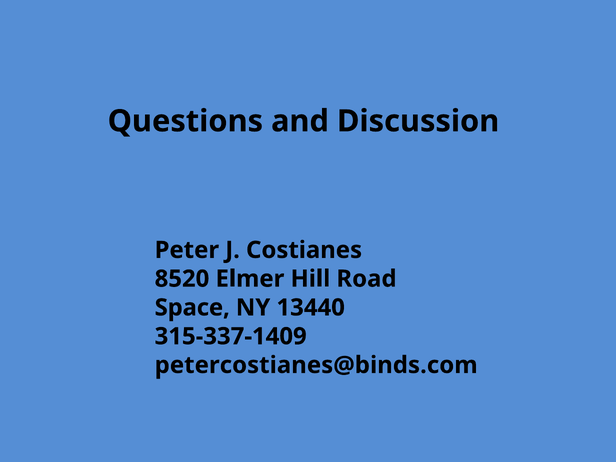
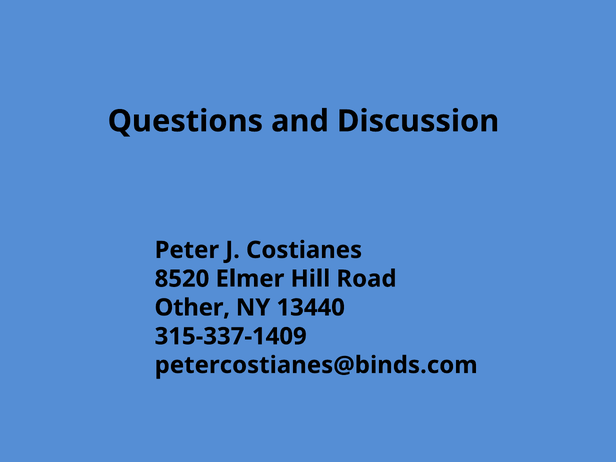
Space: Space -> Other (192, 308)
